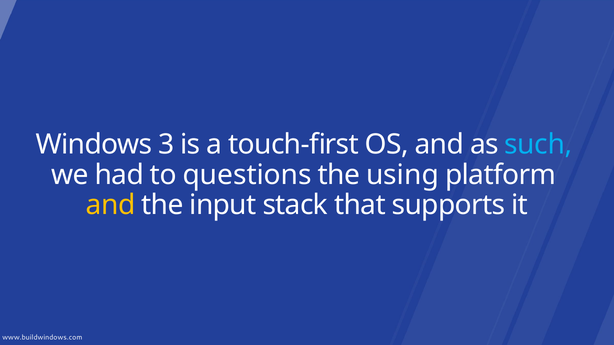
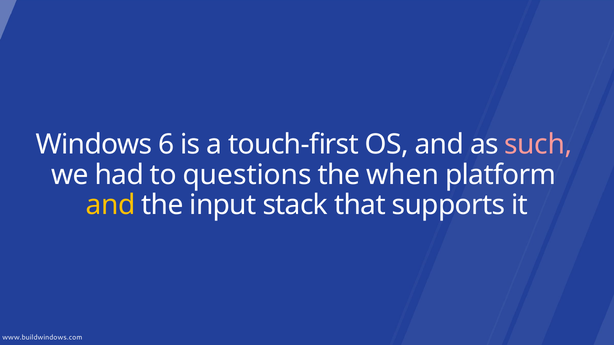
3: 3 -> 6 (166, 145)
such colour: light blue -> pink (538, 145)
using: using -> when (403, 175)
